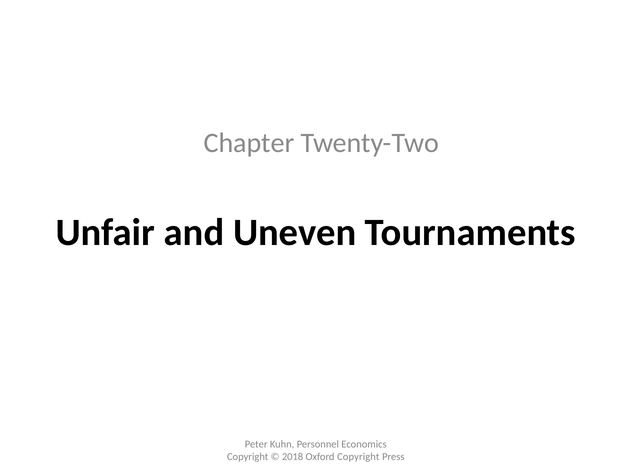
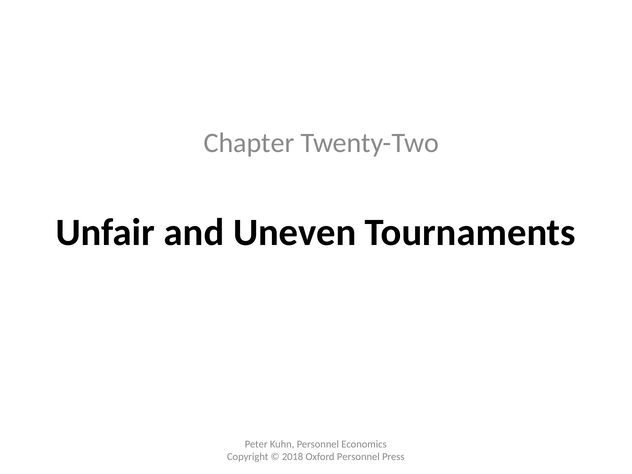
Oxford Copyright: Copyright -> Personnel (358, 457)
